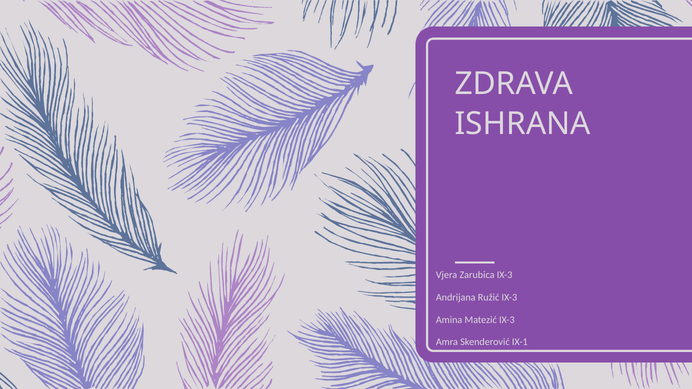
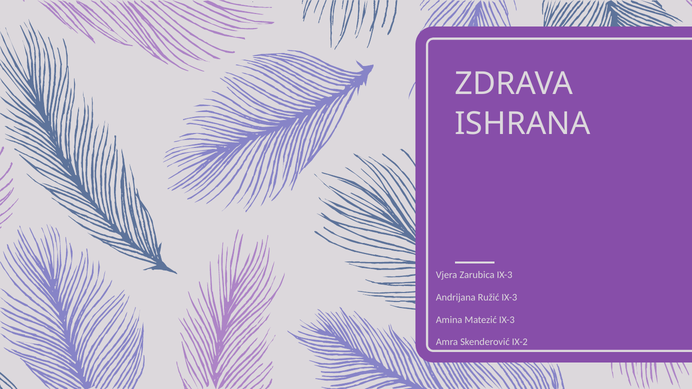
IX-1: IX-1 -> IX-2 (520, 342)
